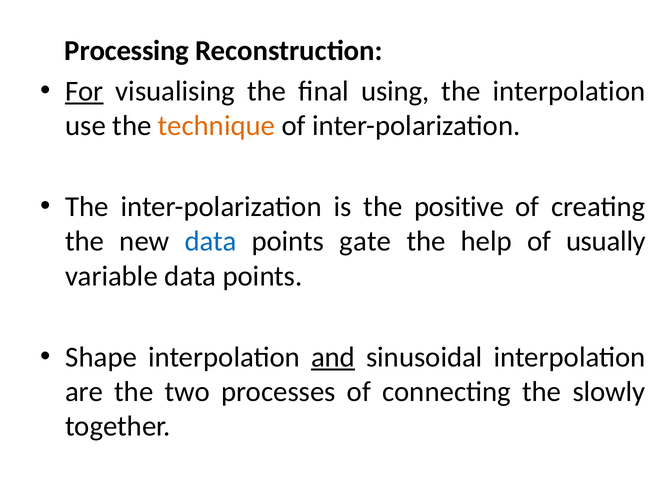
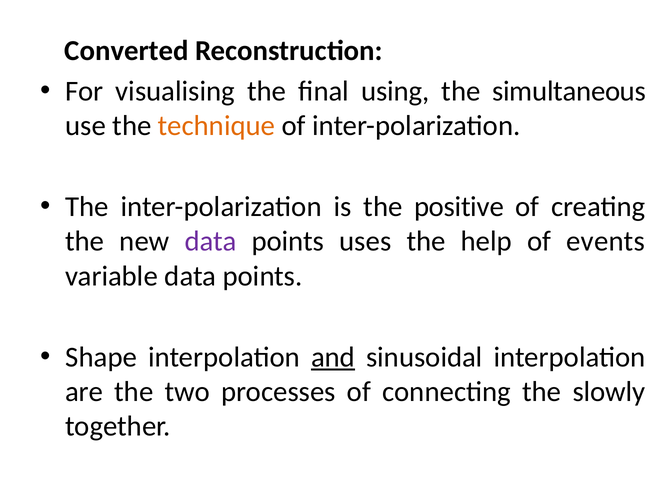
Processing: Processing -> Converted (127, 51)
For underline: present -> none (84, 91)
the interpolation: interpolation -> simultaneous (569, 91)
data colour: blue -> purple (211, 241)
gate: gate -> uses (365, 241)
usually: usually -> events (606, 241)
